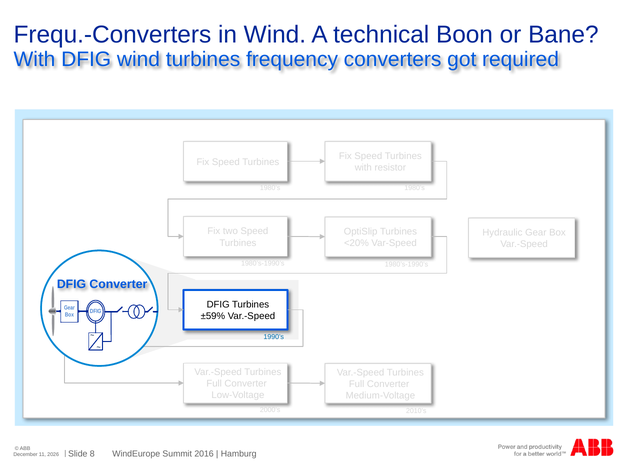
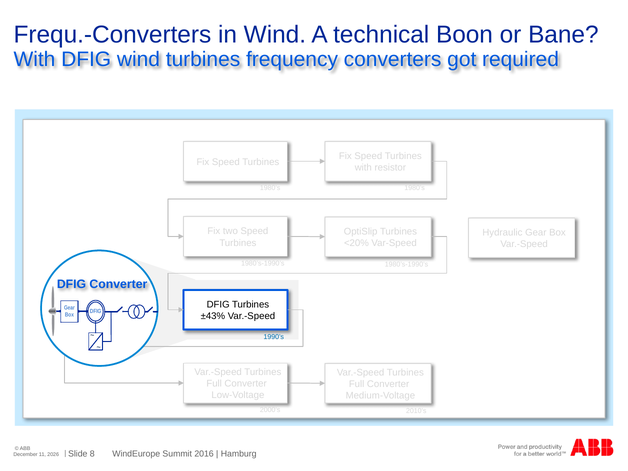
±59%: ±59% -> ±43% (213, 316)
